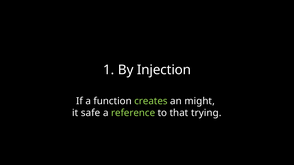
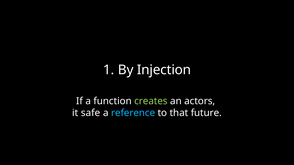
might: might -> actors (200, 101)
reference colour: light green -> light blue (133, 113)
trying: trying -> future (206, 113)
